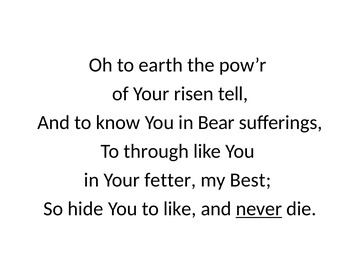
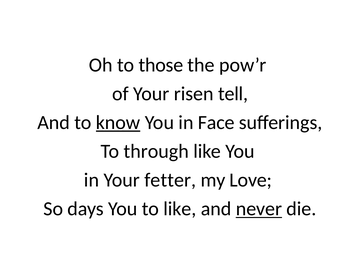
earth: earth -> those (161, 65)
know underline: none -> present (118, 123)
Bear: Bear -> Face (216, 123)
Best: Best -> Love (251, 180)
hide: hide -> days (86, 209)
